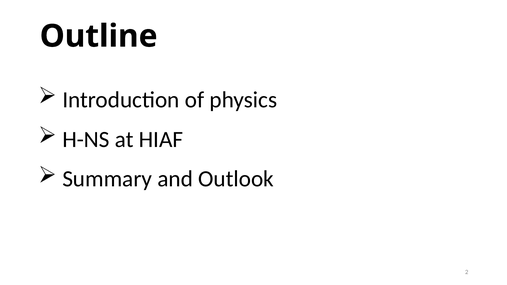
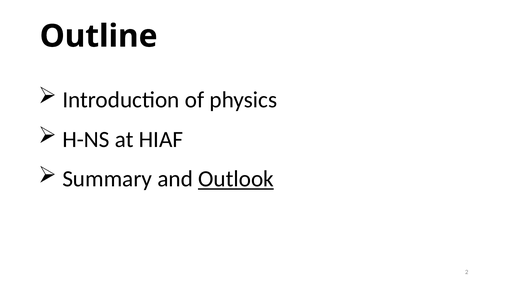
Outlook underline: none -> present (236, 179)
